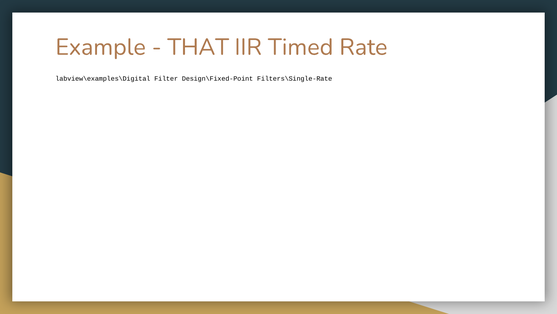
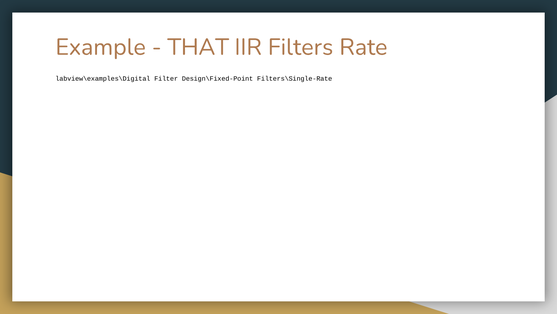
Timed: Timed -> Filters (301, 47)
